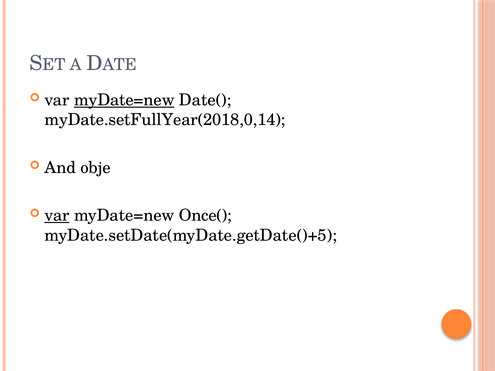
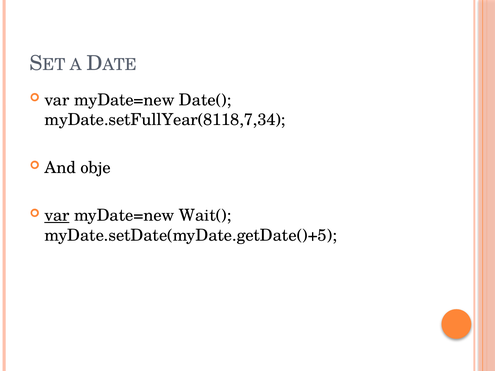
myDate=new underline: present -> none (124, 100)
myDate.setFullYear(2018,0,14: myDate.setFullYear(2018,0,14 -> myDate.setFullYear(8118,7,34 (165, 120)
Once(: Once( -> Wait( (205, 216)
